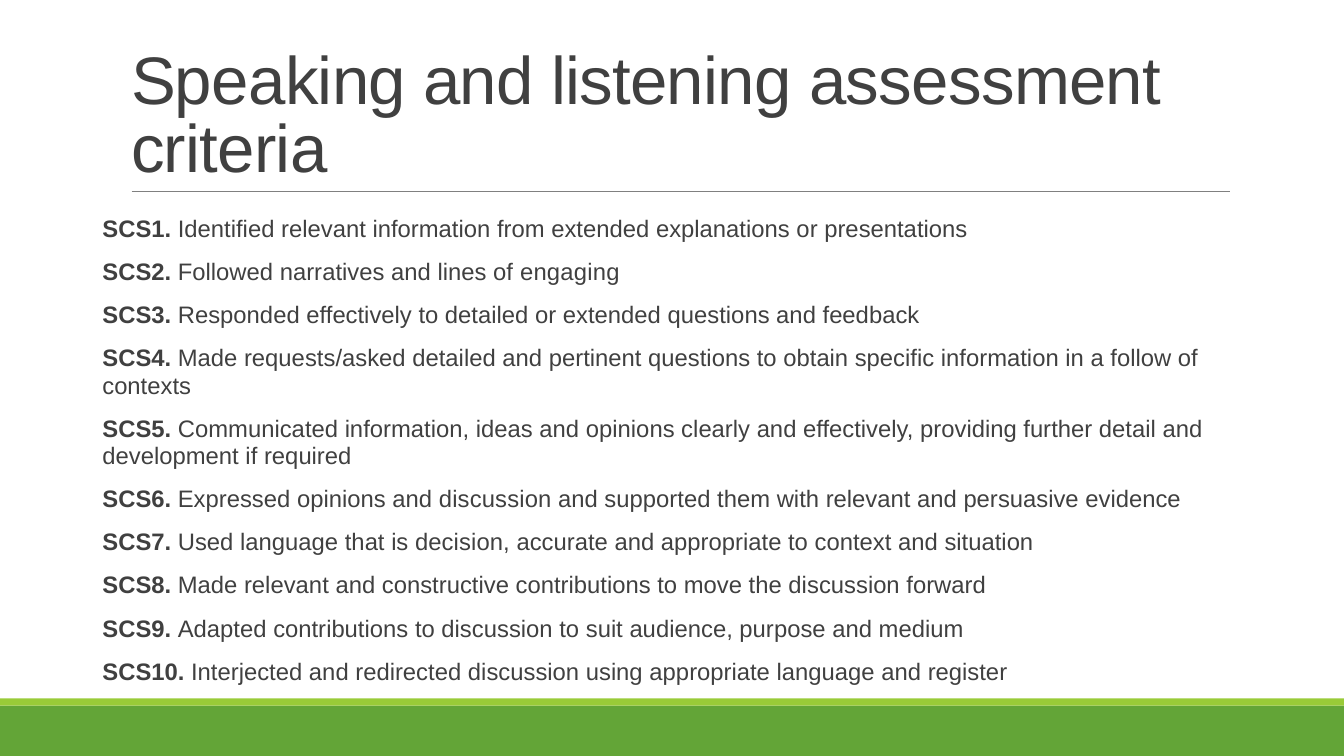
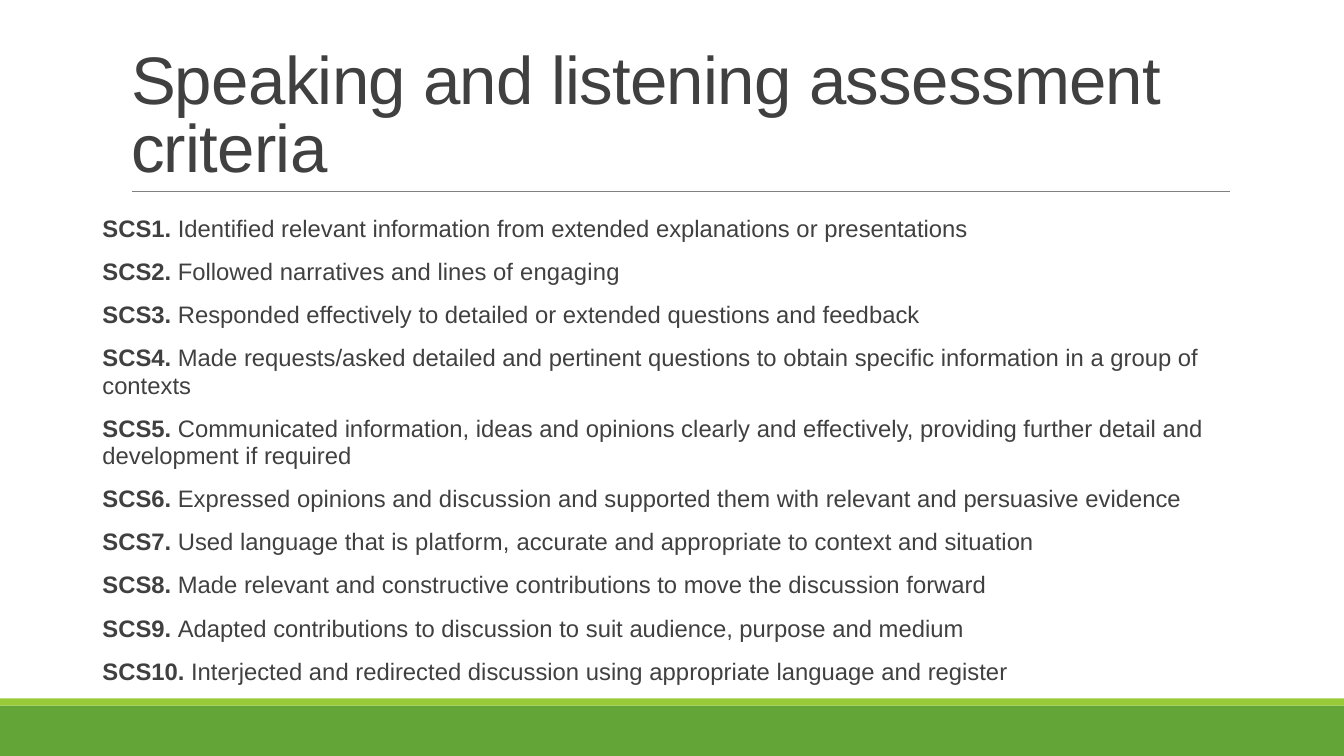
follow: follow -> group (1141, 359)
decision: decision -> platform (462, 543)
